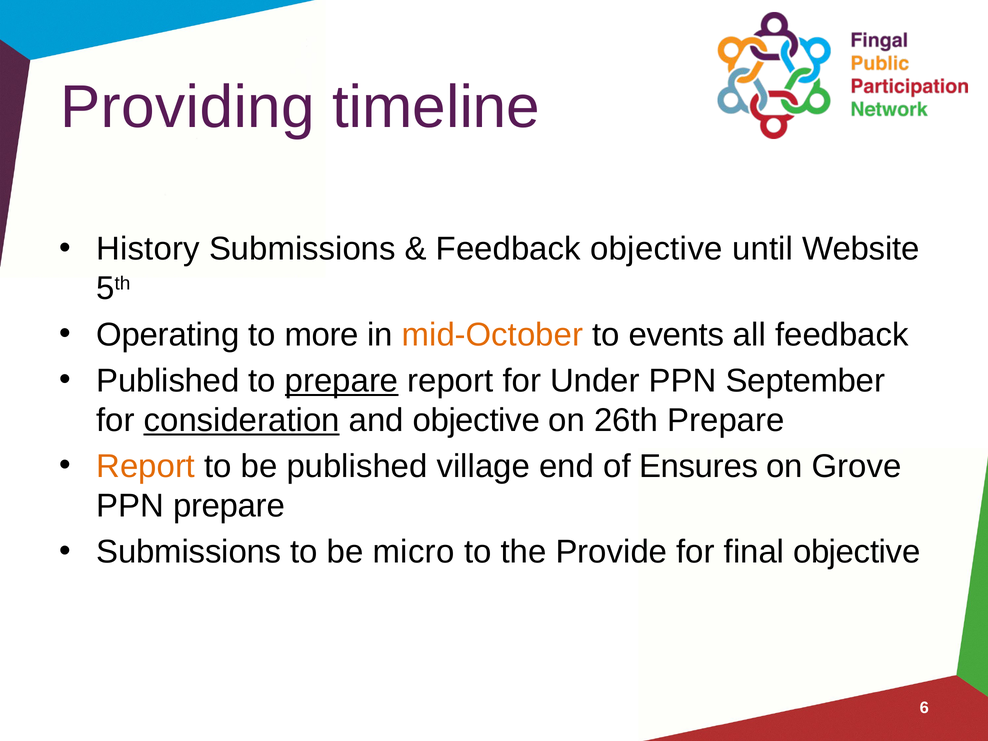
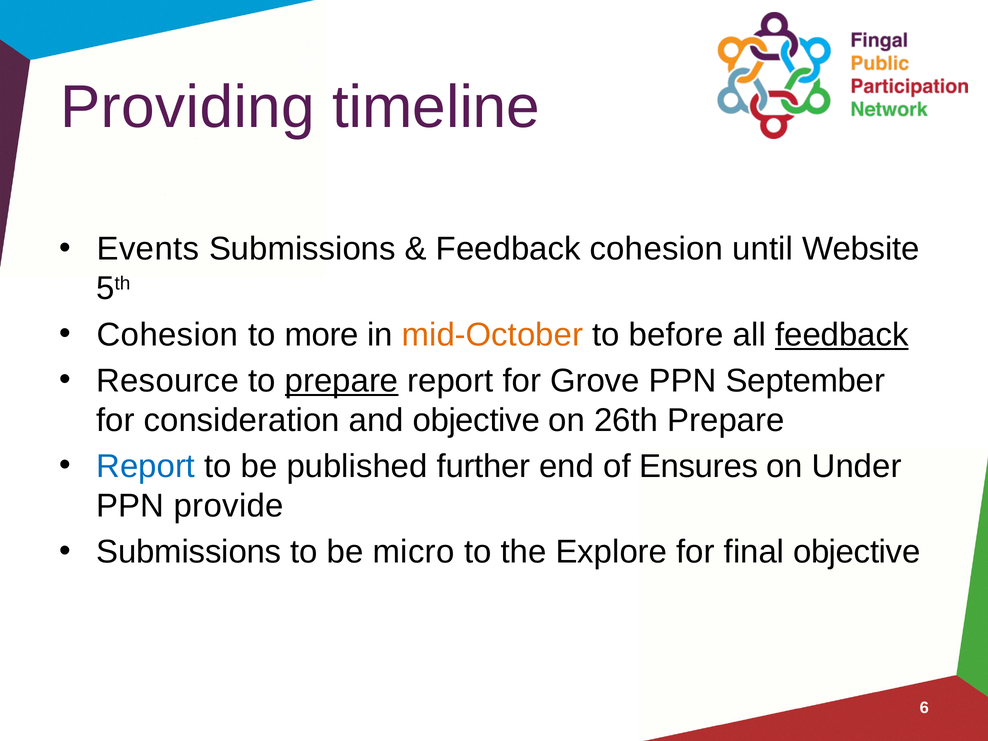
History: History -> Events (148, 249)
Feedback objective: objective -> cohesion (656, 249)
Operating: Operating -> Cohesion (168, 335)
events: events -> before (676, 335)
feedback underline: none -> present (842, 335)
Published: Published -> Resource (168, 381)
Under: Under -> Grove (595, 381)
consideration underline: present -> none (242, 420)
Report colour: orange -> blue (146, 466)
village: village -> further (483, 466)
Grove: Grove -> Under (857, 466)
PPN prepare: prepare -> provide (229, 506)
Provide: Provide -> Explore (611, 552)
